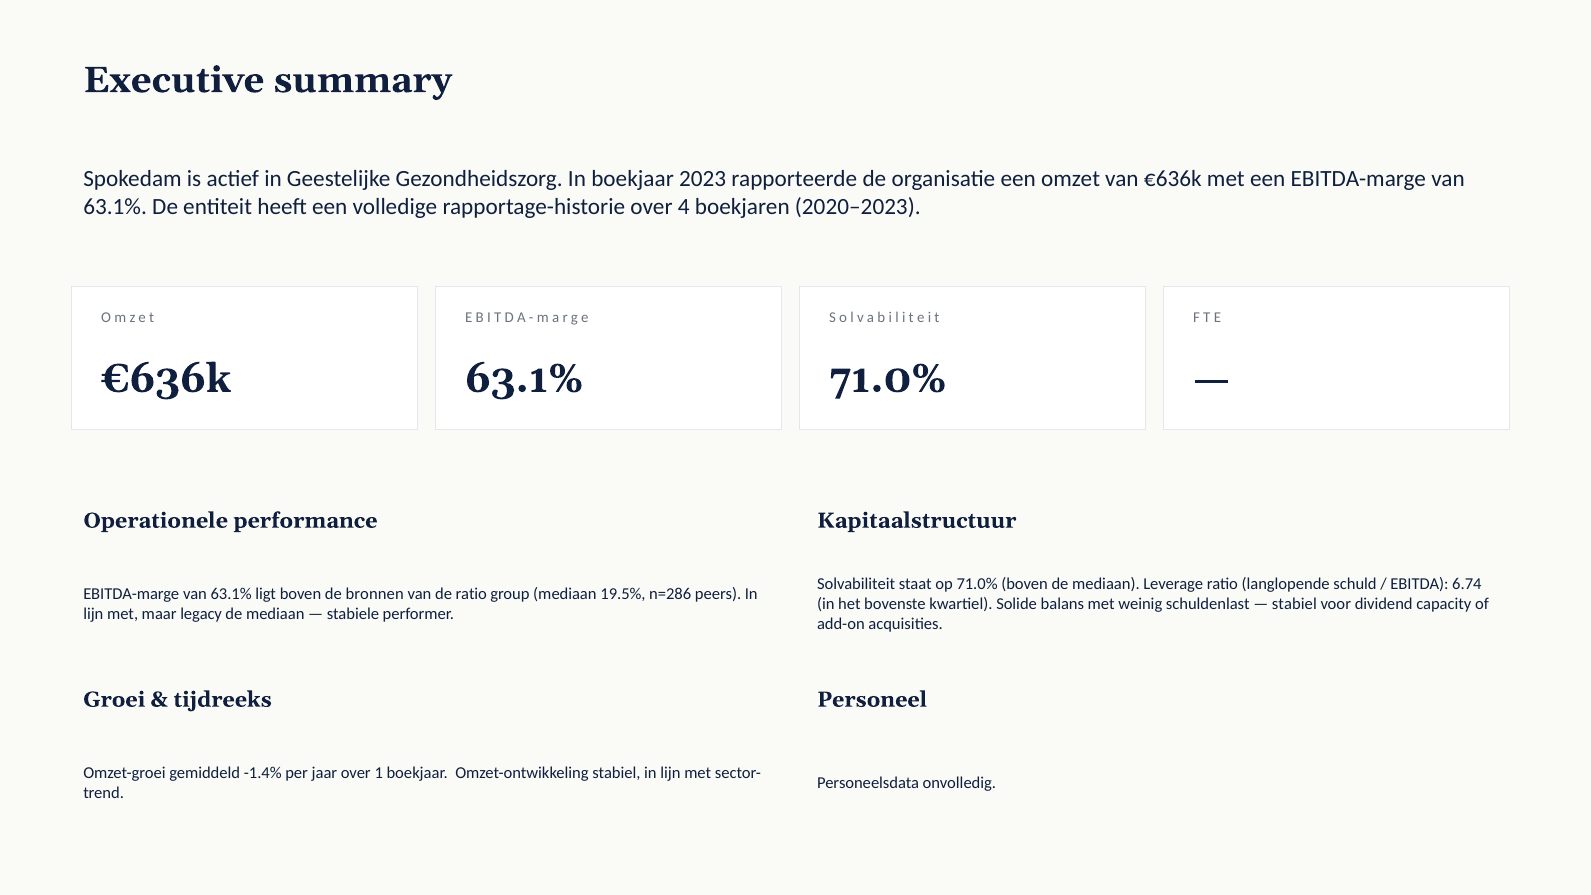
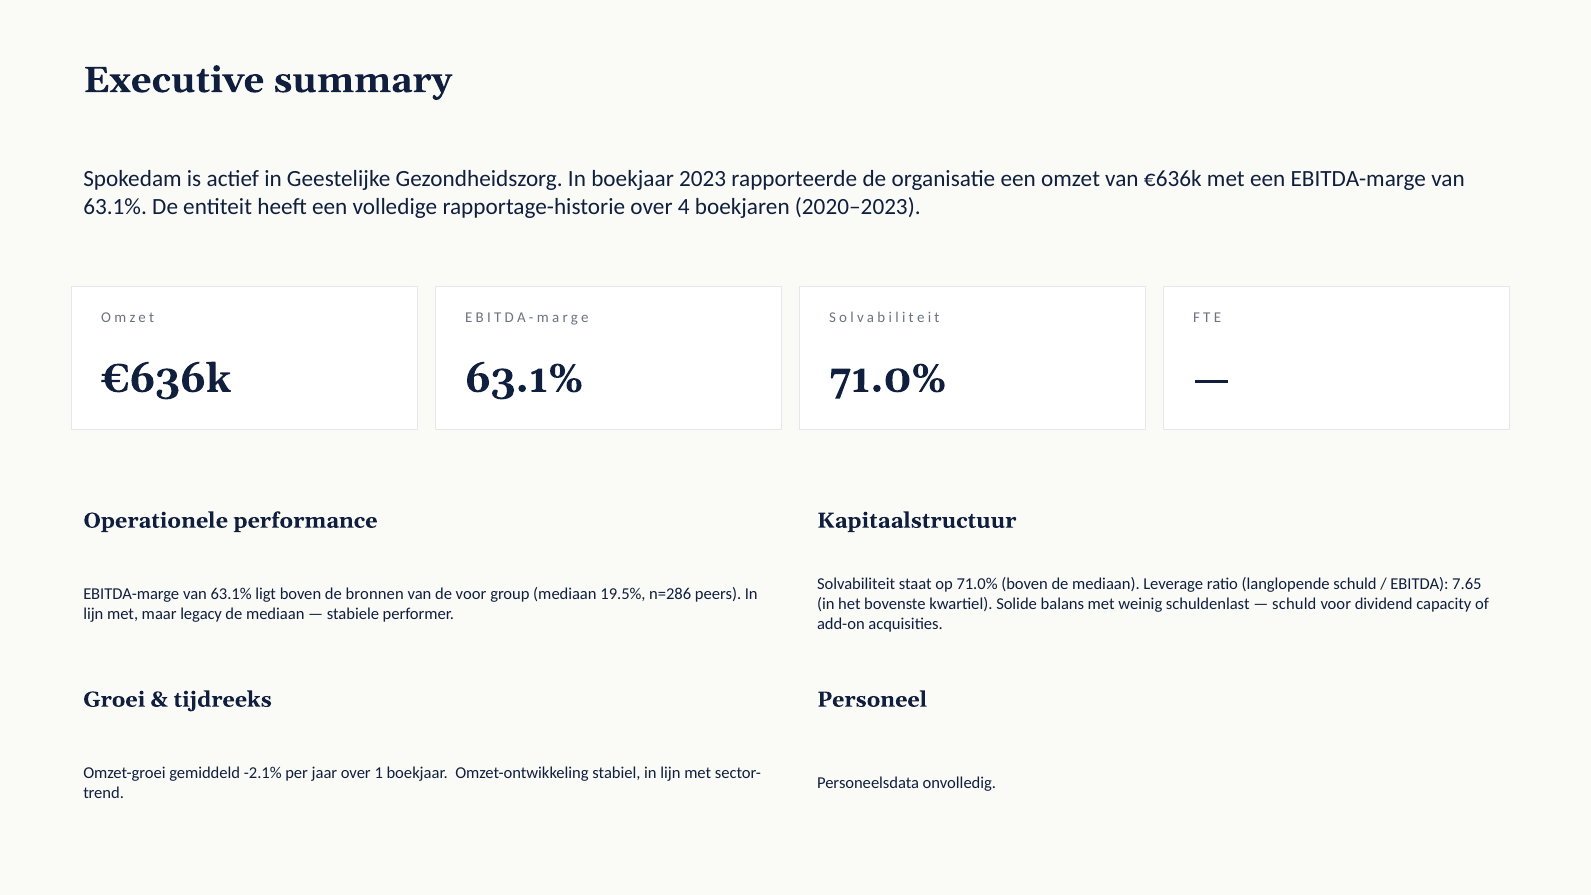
6.74: 6.74 -> 7.65 (1467, 584)
de ratio: ratio -> voor (471, 594)
stabiel: stabiel -> schuld (1294, 604)
-1.4%: -1.4% -> -2.1% (263, 773)
